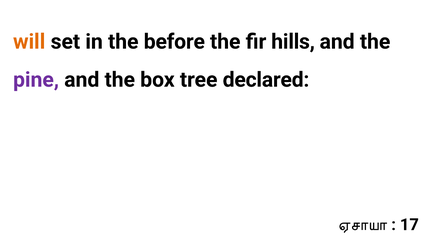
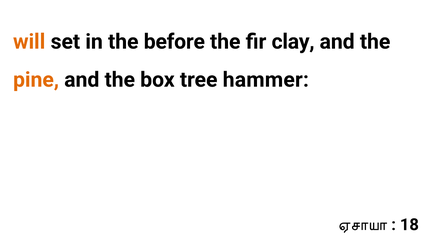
hills: hills -> clay (293, 42)
pine colour: purple -> orange (36, 80)
declared: declared -> hammer (266, 80)
17: 17 -> 18 (409, 225)
